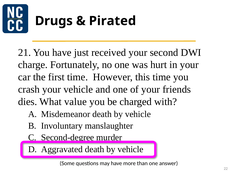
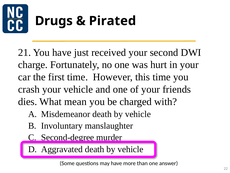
value: value -> mean (75, 101)
